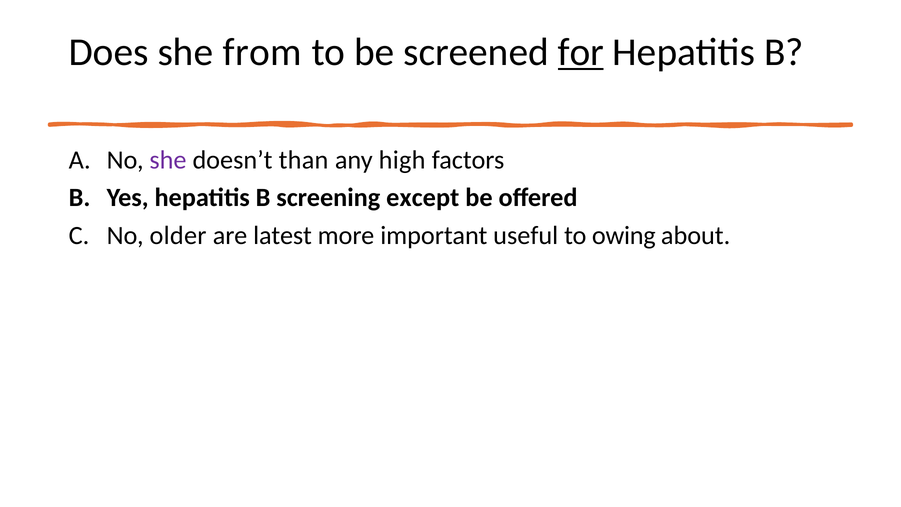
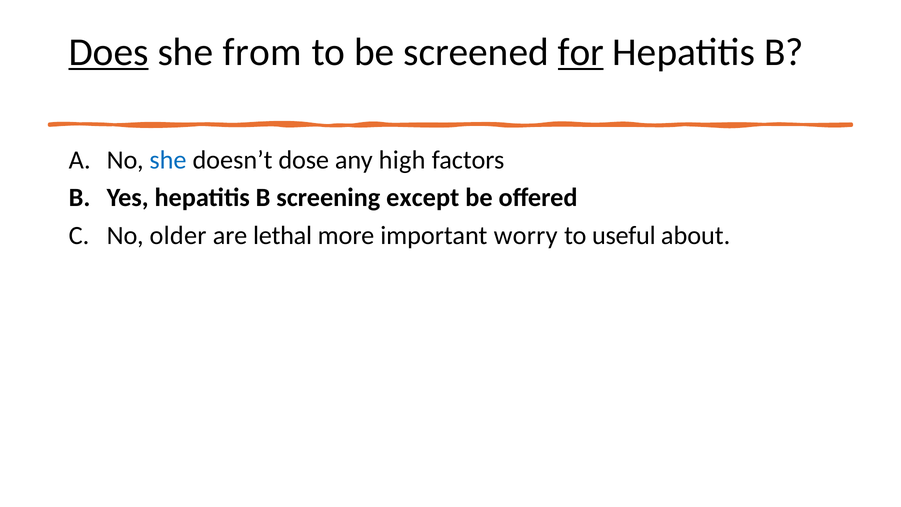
Does underline: none -> present (109, 52)
she colour: purple -> blue (168, 160)
than: than -> dose (304, 160)
latest: latest -> lethal (283, 235)
useful: useful -> worry (526, 235)
owing: owing -> useful (624, 235)
